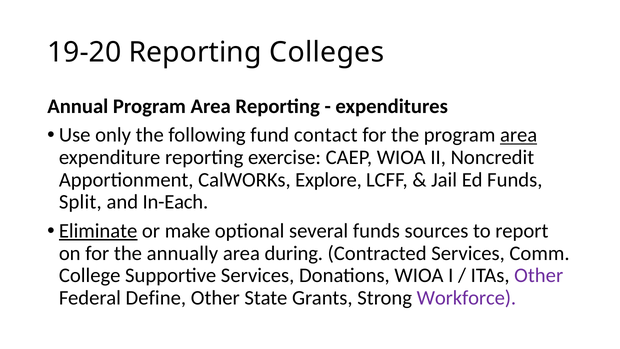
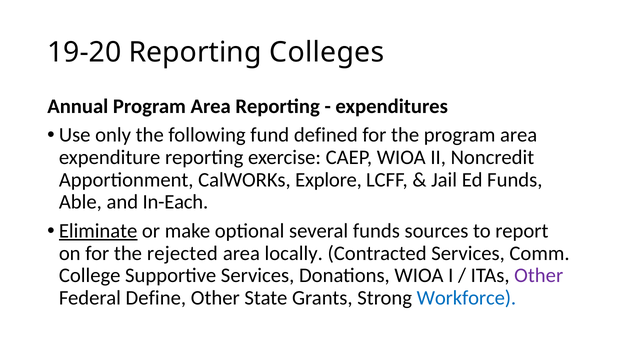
contact: contact -> defined (326, 135)
area underline: present -> none (519, 135)
Split: Split -> Able (80, 202)
annually: annually -> rejected (182, 253)
during: during -> locally (294, 253)
Workforce colour: purple -> blue (466, 298)
